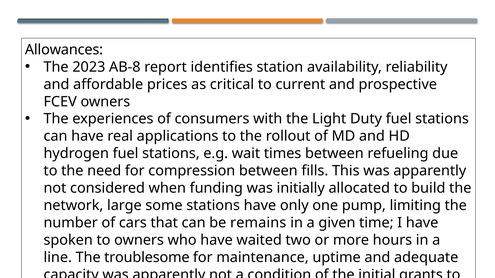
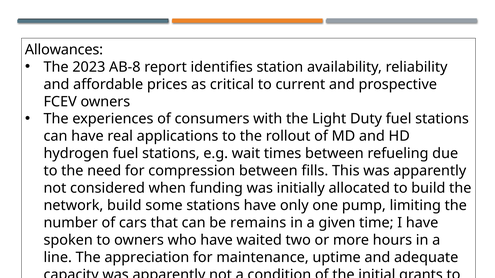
network large: large -> build (124, 206)
troublesome: troublesome -> appreciation (147, 258)
